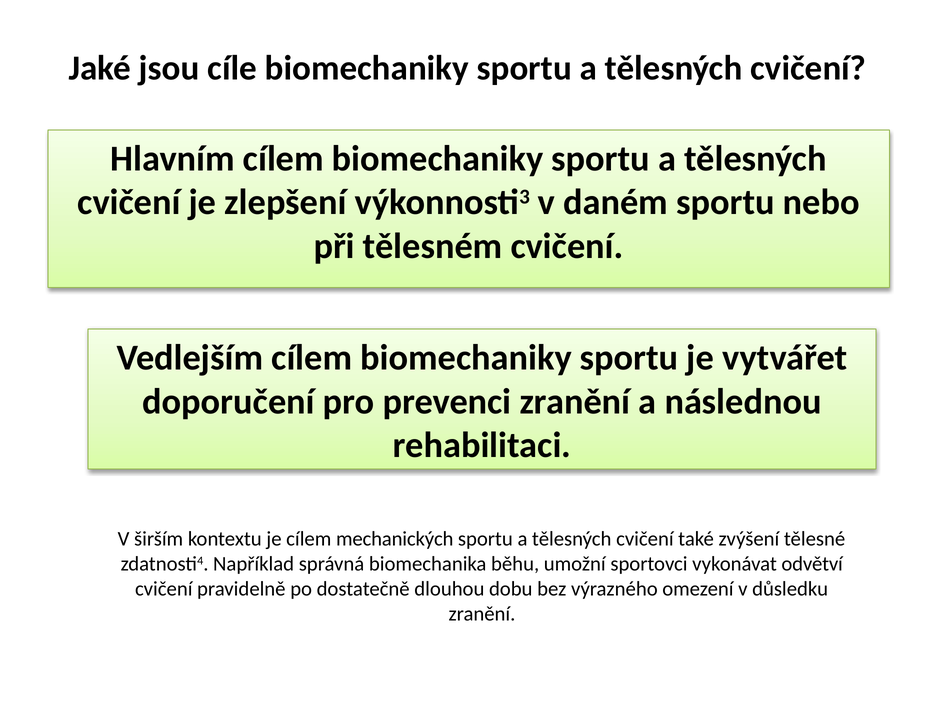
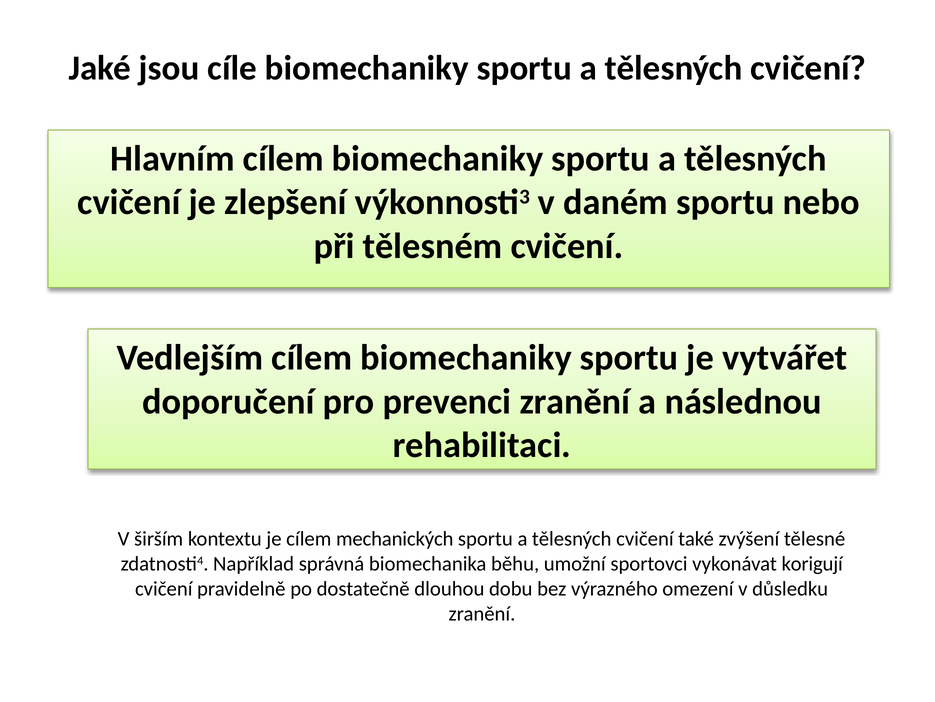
odvětví: odvětví -> korigují (812, 563)
